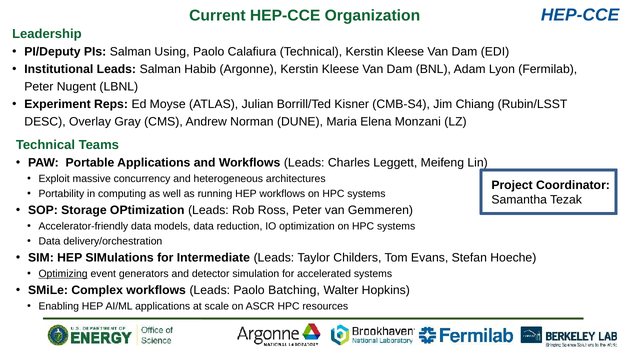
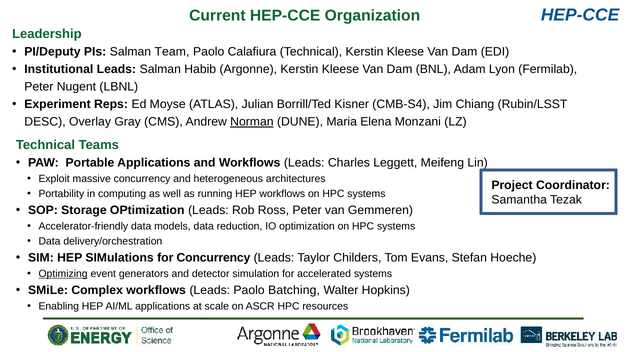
Using: Using -> Team (172, 52)
Norman underline: none -> present (252, 122)
for Intermediate: Intermediate -> Concurrency (213, 258)
